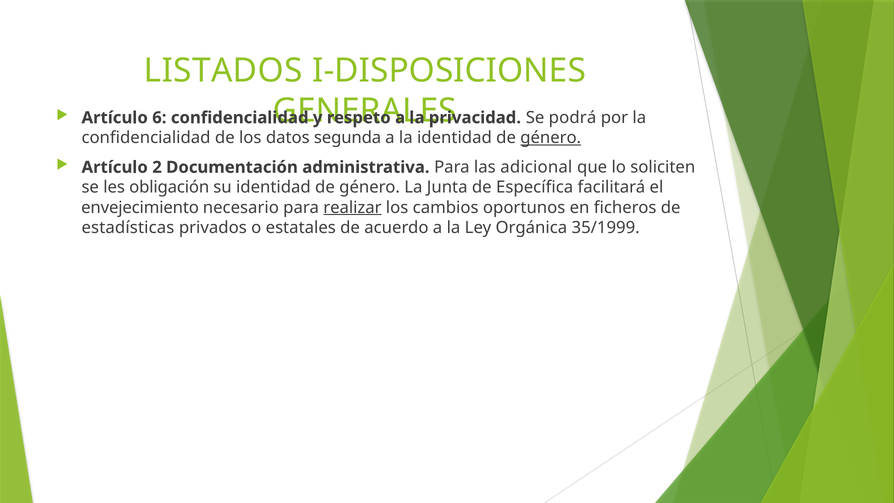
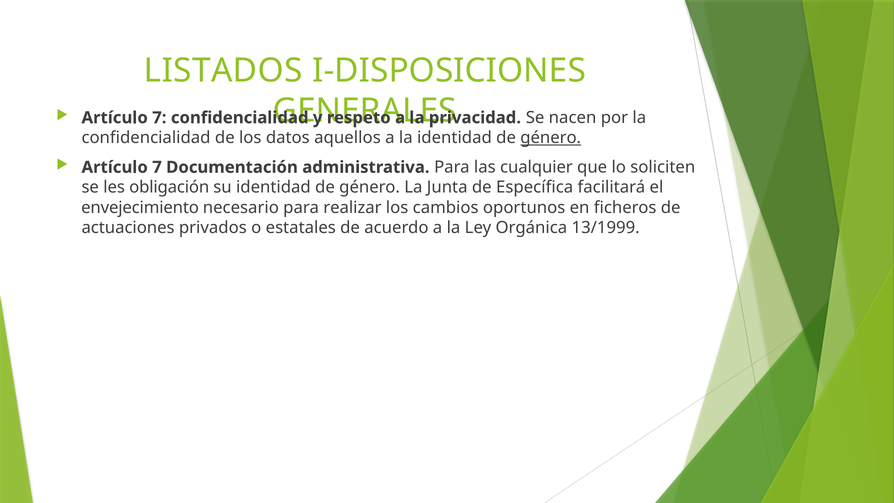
6: 6 -> 7 (159, 118)
podrá: podrá -> nacen (573, 118)
segunda: segunda -> aquellos (347, 138)
2: 2 -> 7 (157, 167)
adicional: adicional -> cualquier (536, 167)
realizar underline: present -> none (352, 207)
estadísticas: estadísticas -> actuaciones (128, 228)
35/1999: 35/1999 -> 13/1999 (606, 228)
